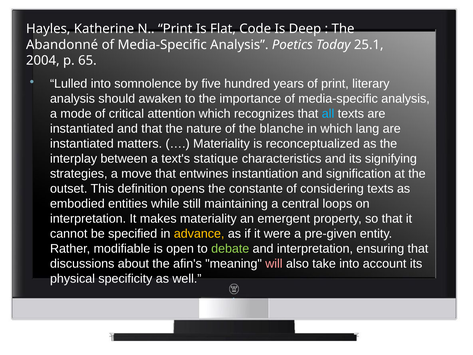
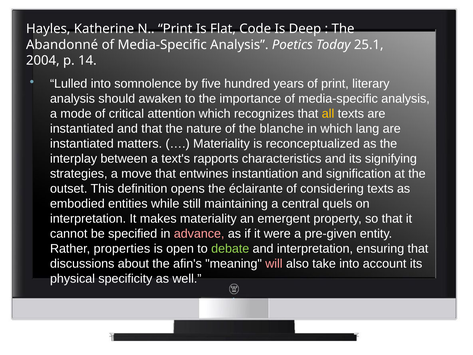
65: 65 -> 14 (87, 60)
all colour: light blue -> yellow (328, 114)
statique: statique -> rapports (216, 159)
constante: constante -> éclairante (256, 189)
loops: loops -> quels (337, 204)
advance colour: yellow -> pink (199, 233)
modifiable: modifiable -> properties (122, 248)
